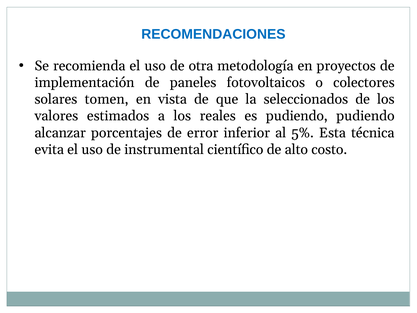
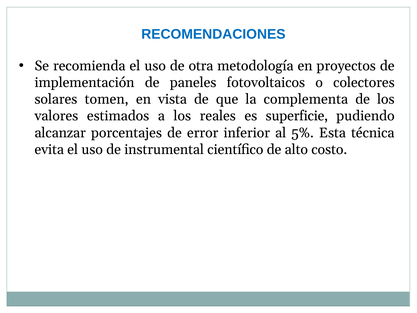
seleccionados: seleccionados -> complementa (306, 99)
es pudiendo: pudiendo -> superficie (297, 116)
